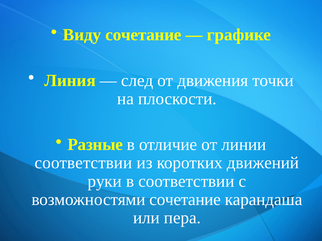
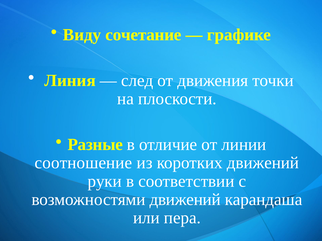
соответствии: соответствии -> соотношение (83, 163)
возможностями сочетание: сочетание -> движений (185, 200)
